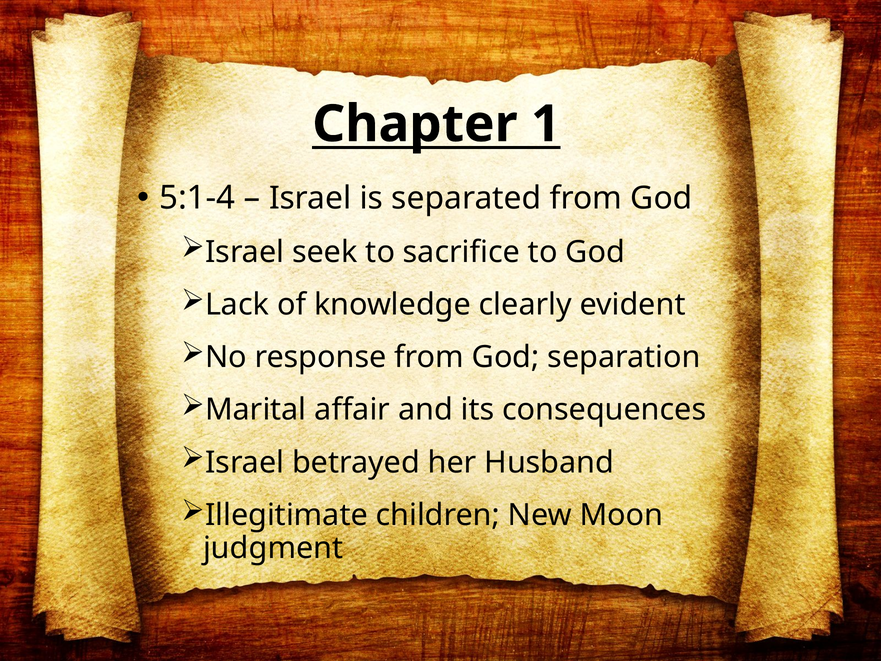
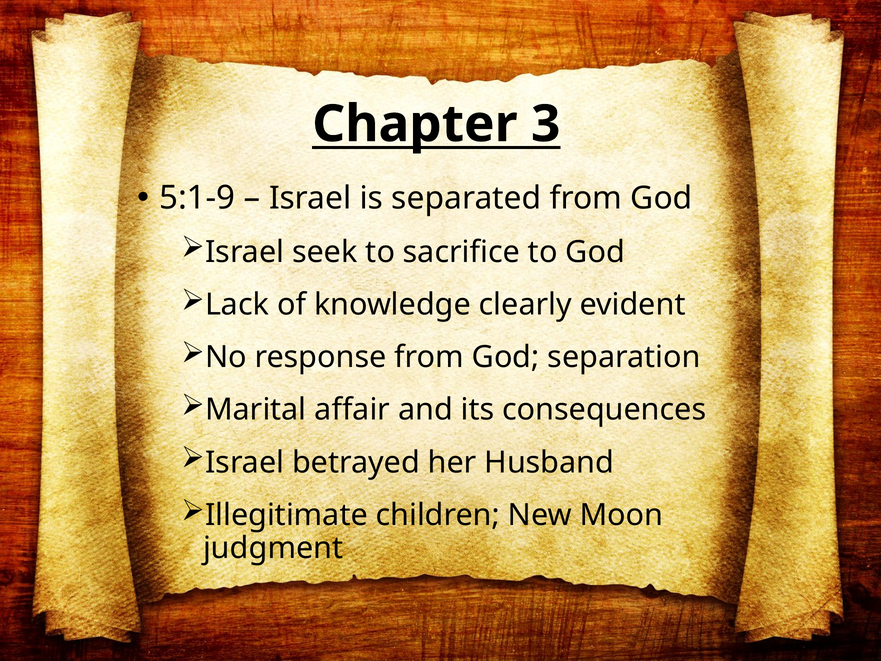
1: 1 -> 3 (546, 124)
5:1-4: 5:1-4 -> 5:1-9 (197, 198)
